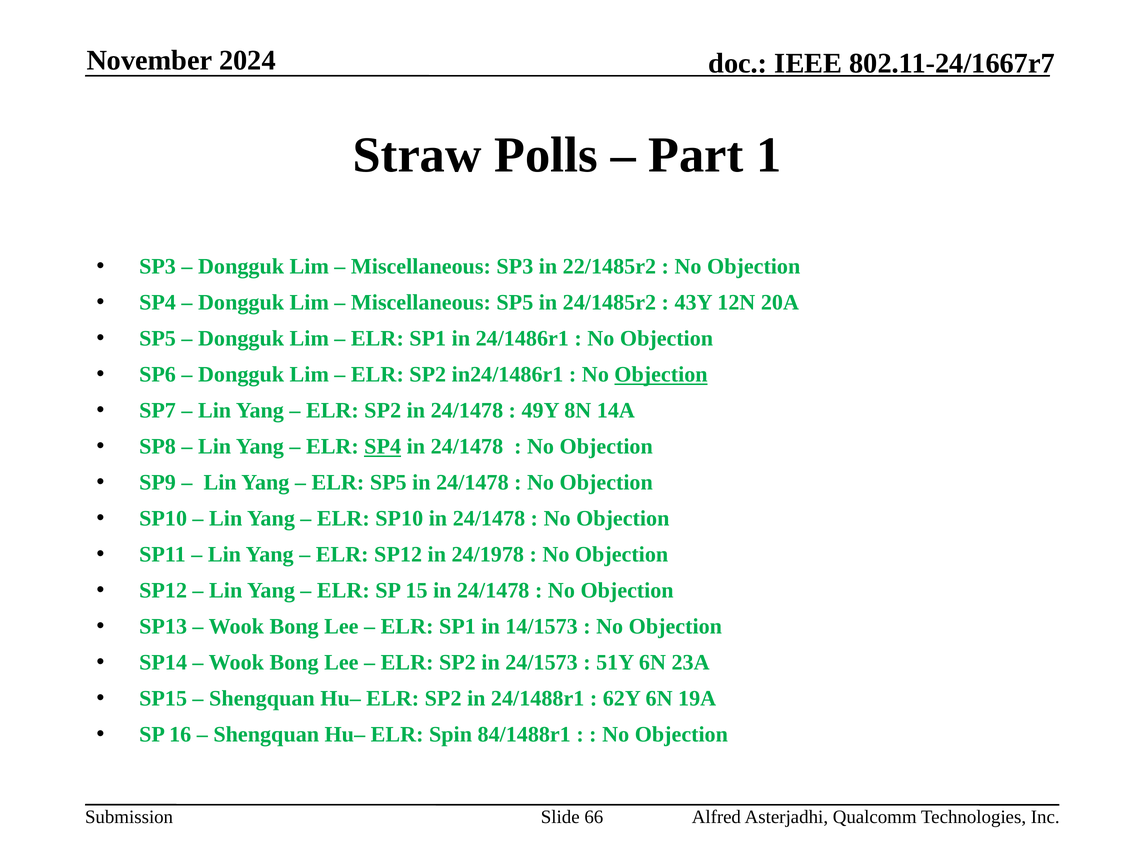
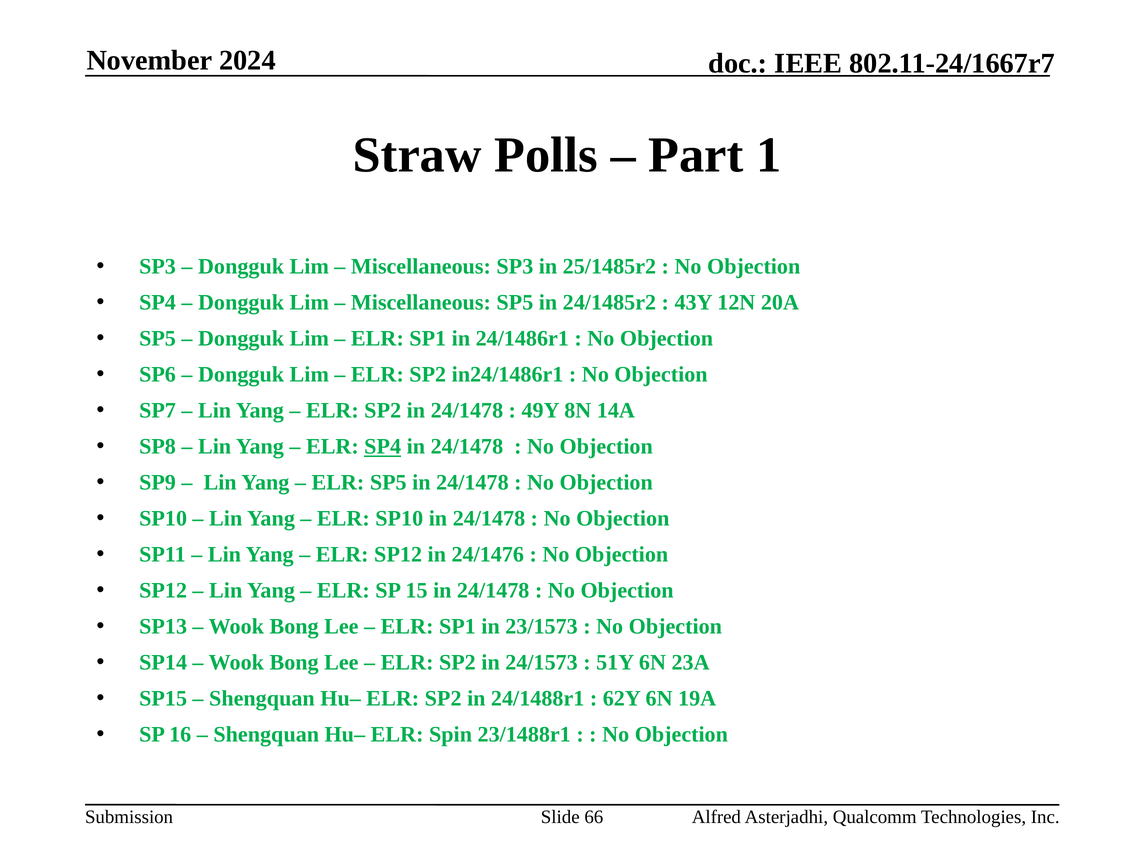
22/1485r2: 22/1485r2 -> 25/1485r2 (609, 266)
Objection underline: present -> none (661, 374)
24/1978: 24/1978 -> 24/1476 (488, 554)
14/1573: 14/1573 -> 23/1573 (542, 626)
84/1488r1: 84/1488r1 -> 23/1488r1 (524, 734)
